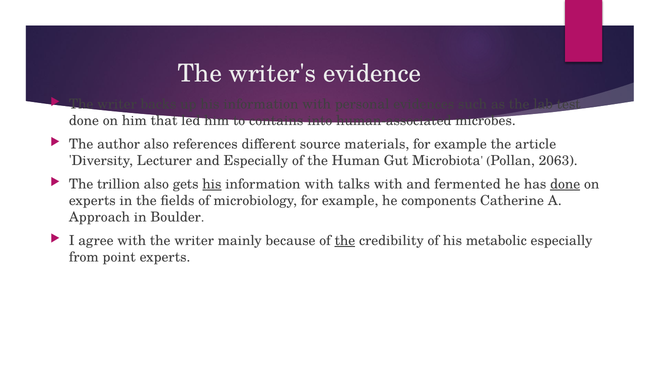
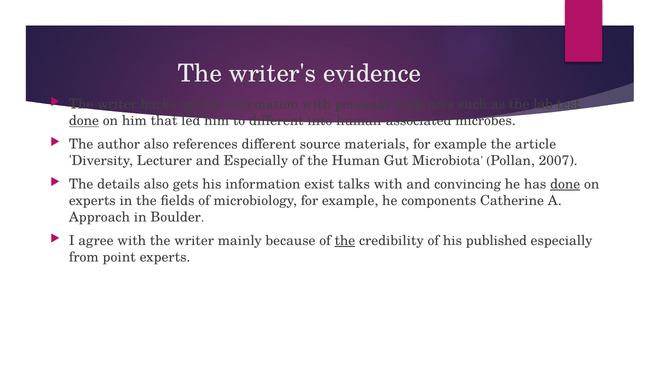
done underline: none -> present (84, 121)
to contains: contains -> different (276, 121)
2063: 2063 -> 2007 (558, 161)
trillion: trillion -> details (119, 184)
his underline: present -> none (212, 184)
with: with -> exist (319, 184)
fermented: fermented -> convincing (468, 184)
metabolic: metabolic -> published (496, 241)
